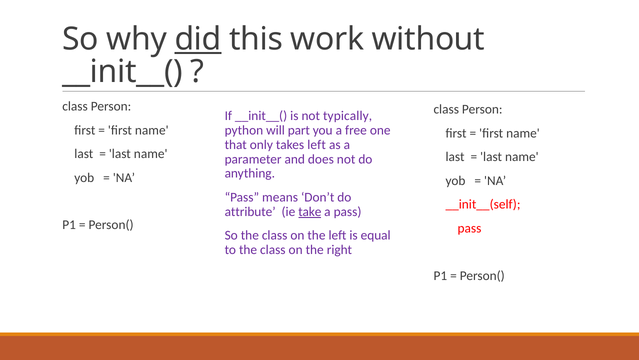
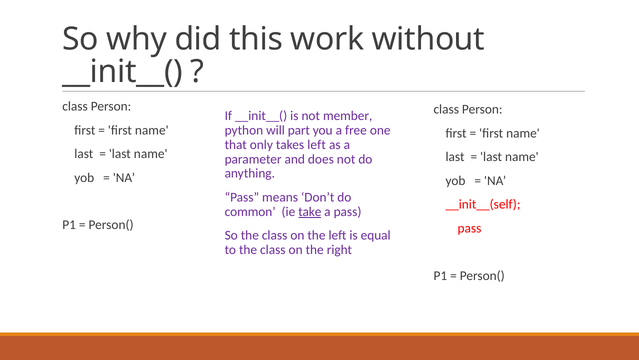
did underline: present -> none (198, 39)
typically: typically -> member (348, 116)
attribute: attribute -> common (250, 211)
